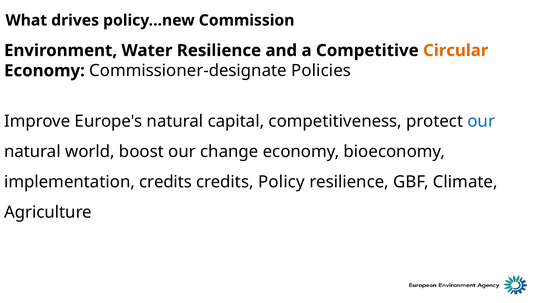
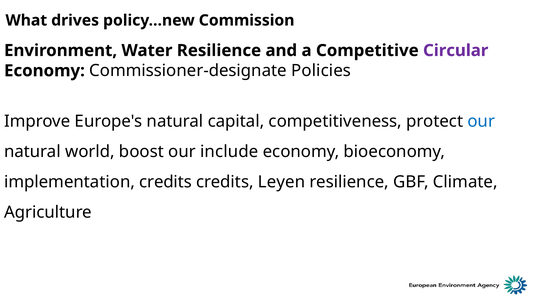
Circular colour: orange -> purple (456, 51)
change: change -> include (229, 152)
Policy: Policy -> Leyen (282, 182)
